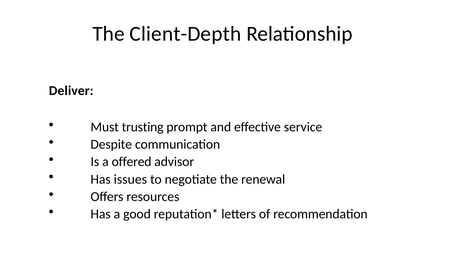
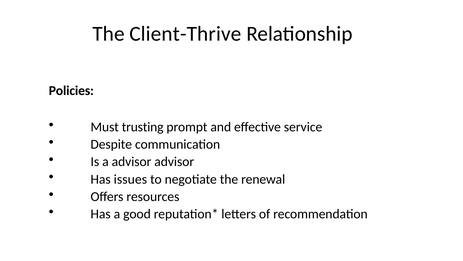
Client-Depth: Client-Depth -> Client-Thrive (185, 34)
Deliver: Deliver -> Policies (71, 90)
a offered: offered -> advisor (132, 161)
